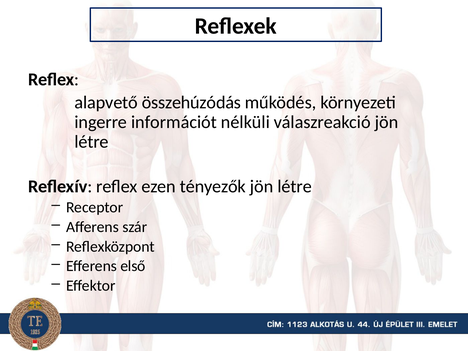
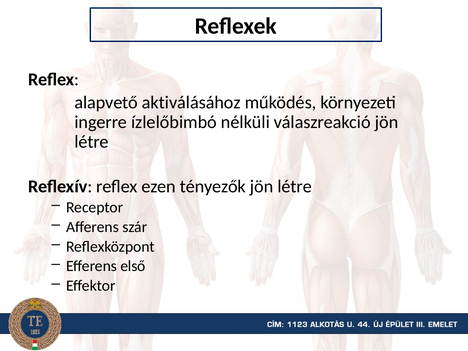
összehúzódás: összehúzódás -> aktiválásához (191, 102)
információt: információt -> ízlelőbimbó (174, 122)
